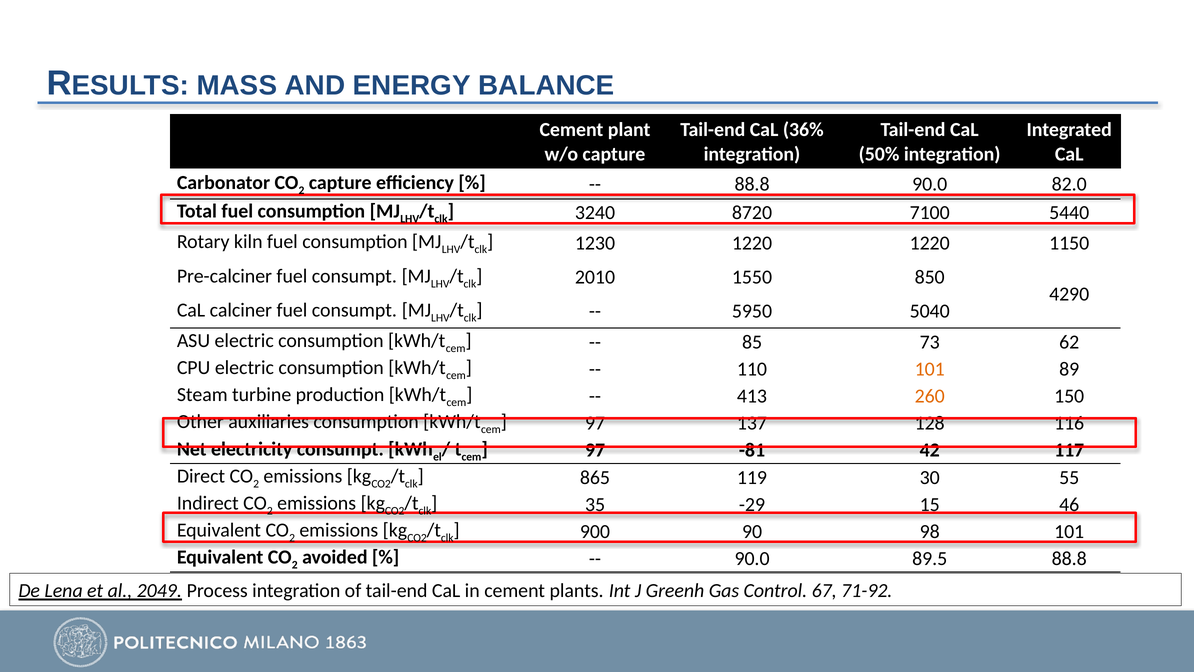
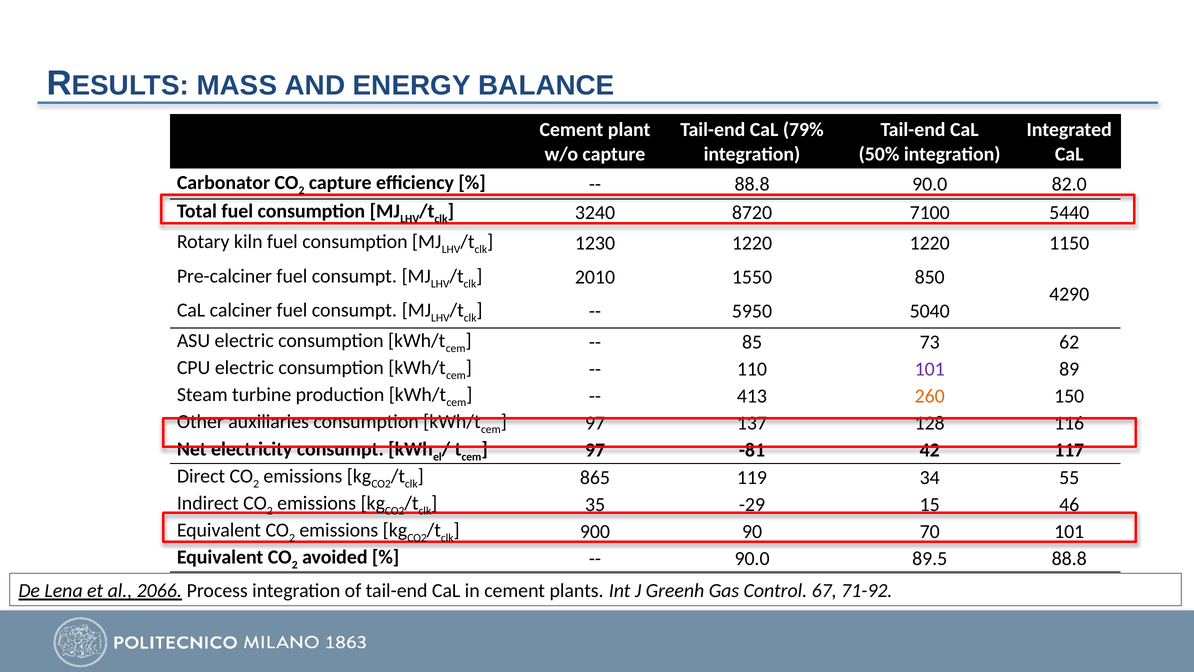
36%: 36% -> 79% (803, 130)
101 colour: orange -> purple (930, 369)
30: 30 -> 34 (930, 477)
98: 98 -> 70 (930, 531)
2049: 2049 -> 2066 (159, 590)
